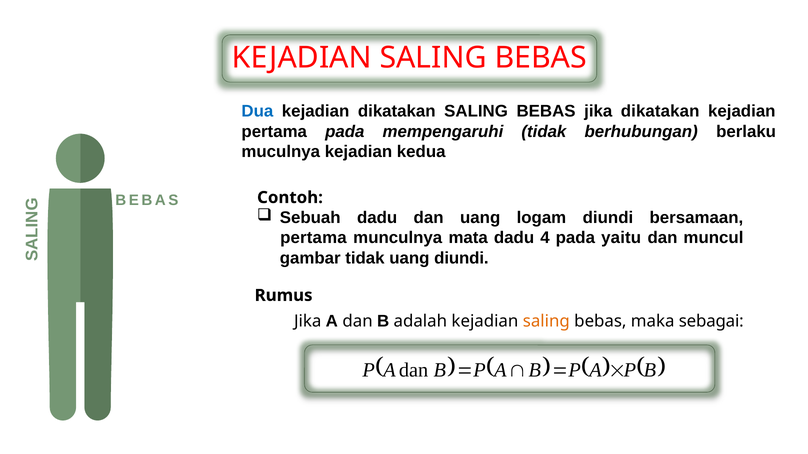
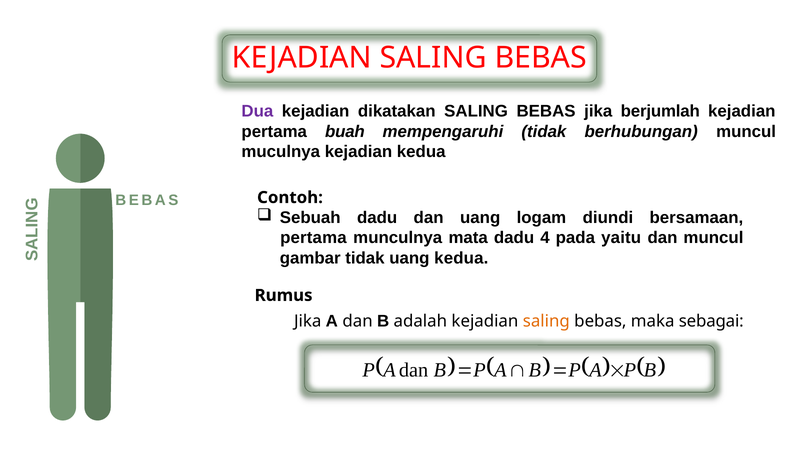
Dua colour: blue -> purple (257, 112)
jika dikatakan: dikatakan -> berjumlah (660, 112)
pertama pada: pada -> buah (345, 132)
berhubungan berlaku: berlaku -> muncul (746, 132)
uang diundi: diundi -> kedua (461, 258)
